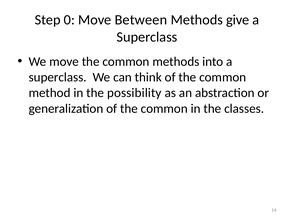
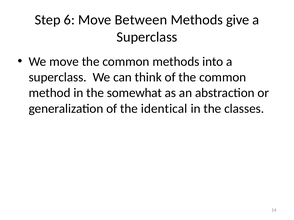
0: 0 -> 6 (69, 20)
possibility: possibility -> somewhat (134, 93)
generalization of the common: common -> identical (164, 109)
